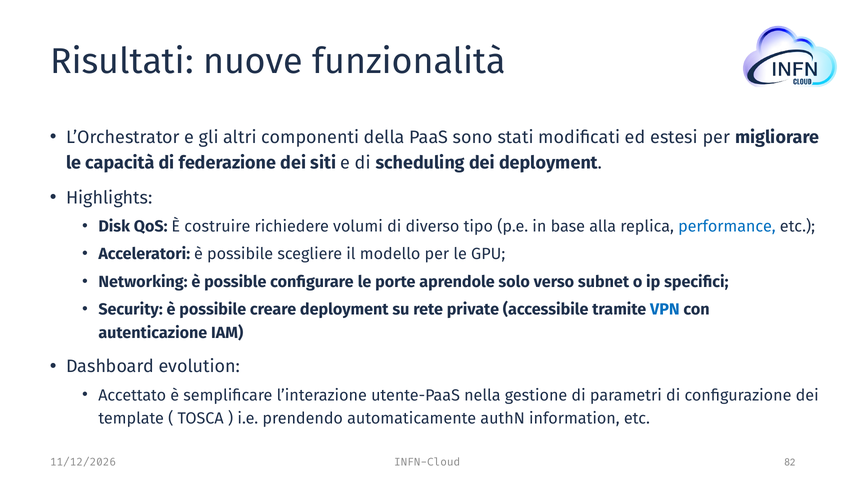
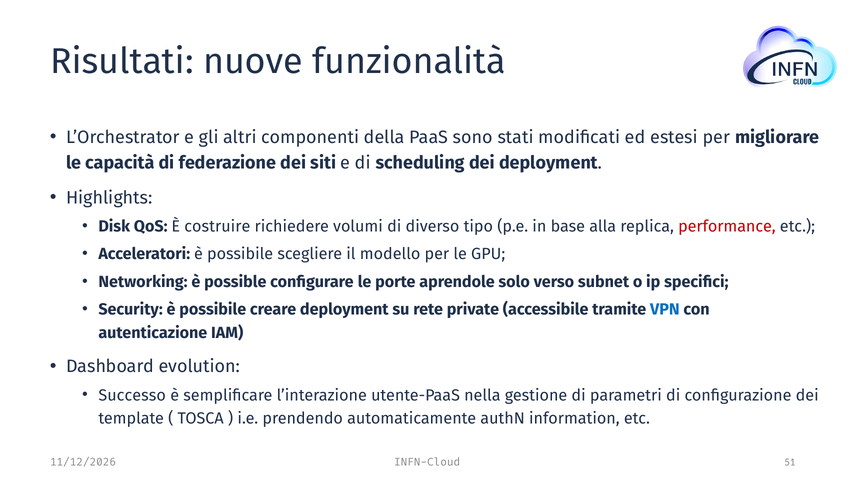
performance colour: blue -> red (727, 227)
Accettato: Accettato -> Successo (132, 395)
82: 82 -> 51 (790, 462)
